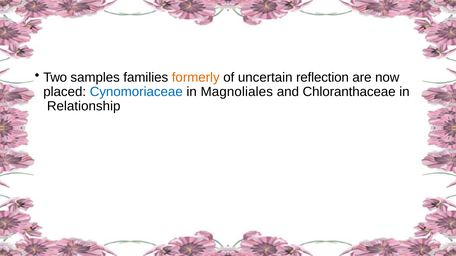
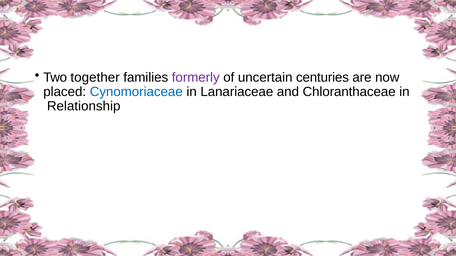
samples: samples -> together (95, 78)
formerly colour: orange -> purple (196, 78)
reflection: reflection -> centuries (322, 78)
Magnoliales: Magnoliales -> Lanariaceae (237, 92)
